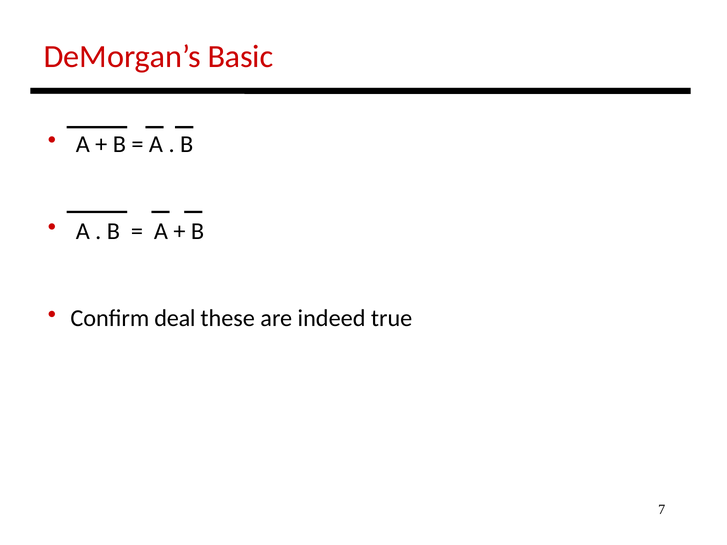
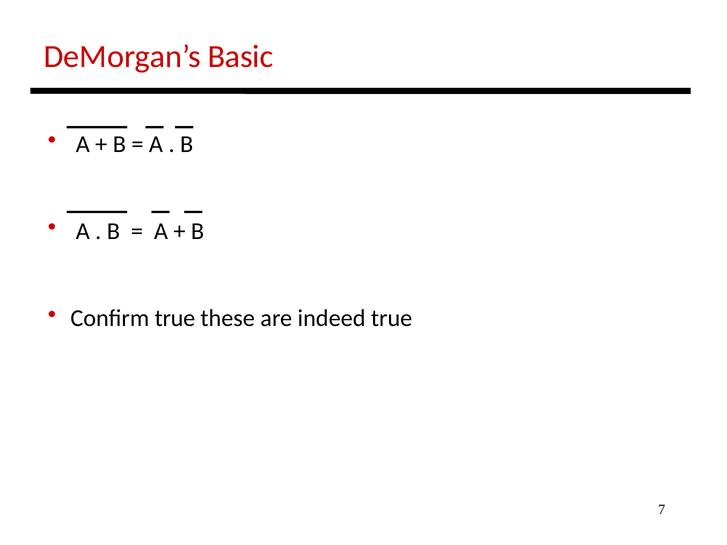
Confirm deal: deal -> true (175, 319)
